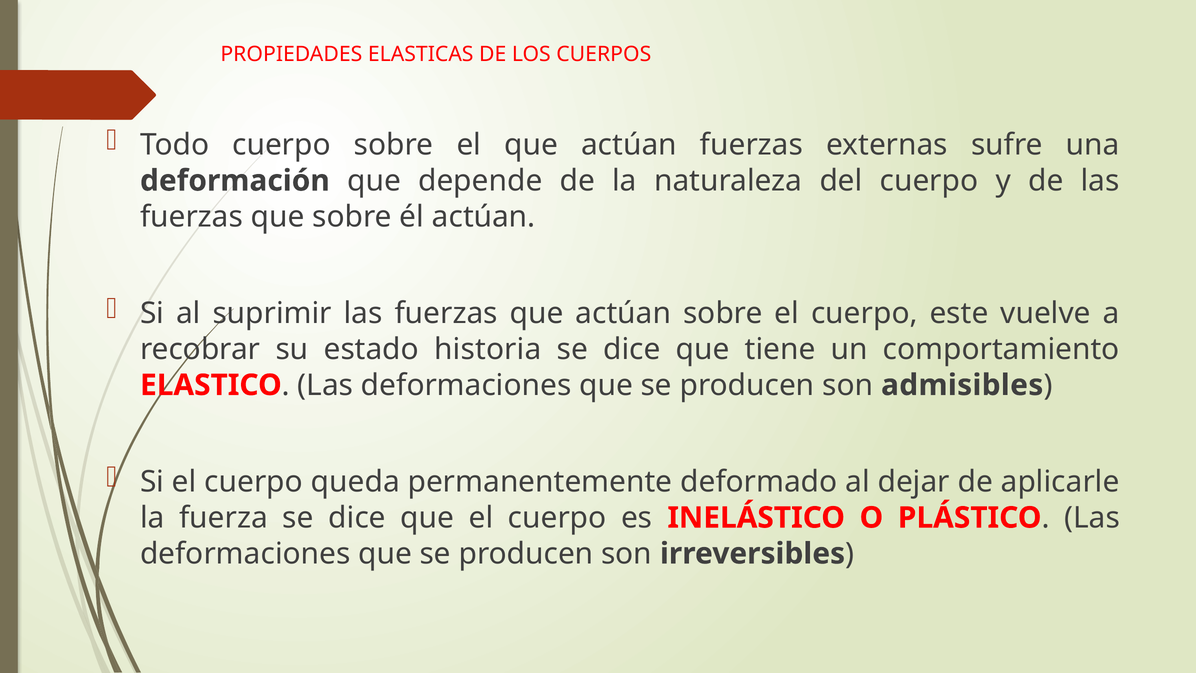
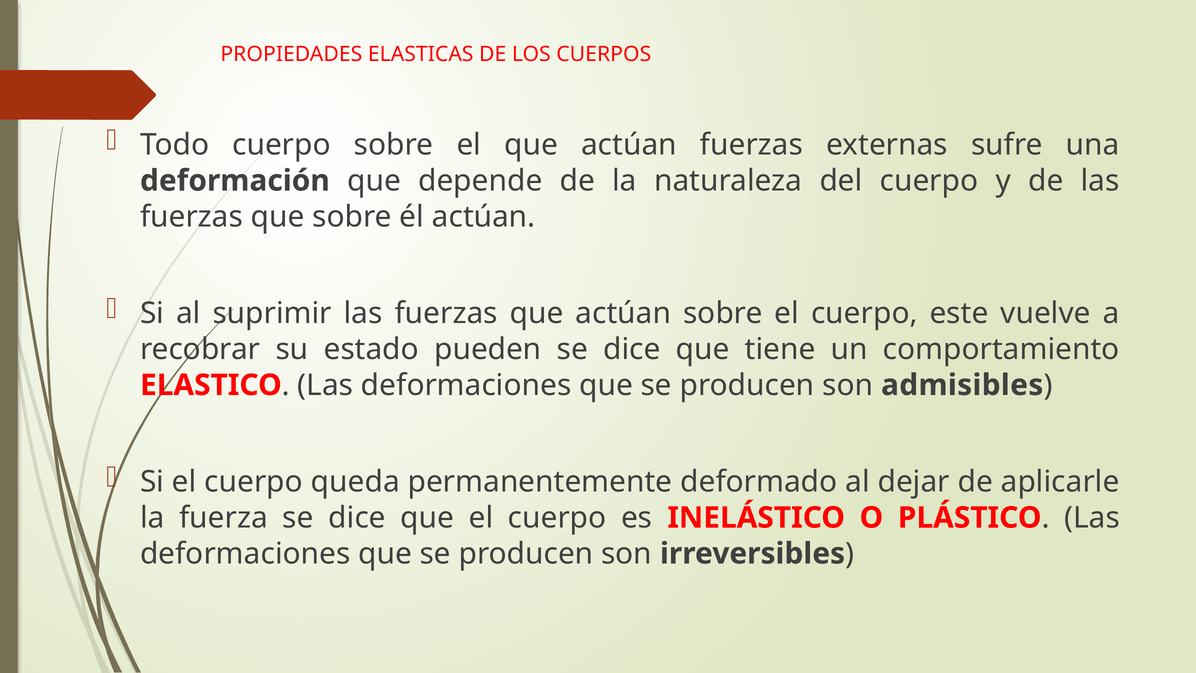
historia: historia -> pueden (488, 349)
